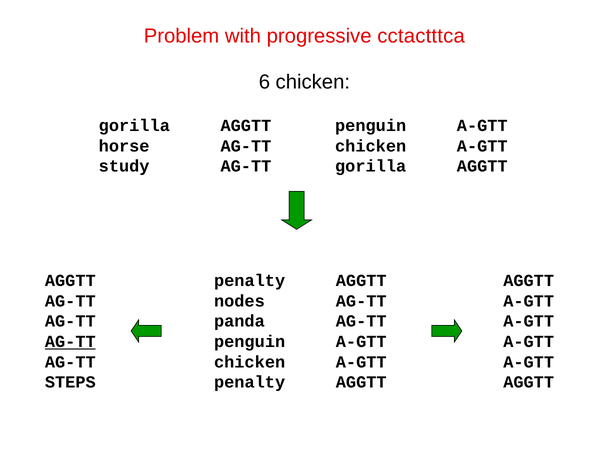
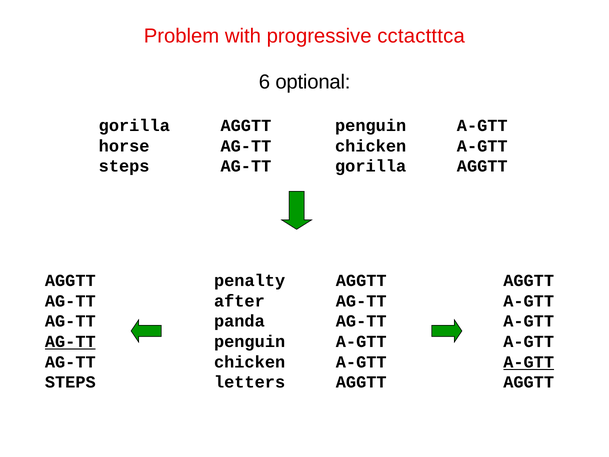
6 chicken: chicken -> optional (313, 82)
study: study -> steps (124, 166)
nodes: nodes -> after (239, 301)
A-GTT underline: none -> present (529, 362)
penalty: penalty -> letters (250, 382)
